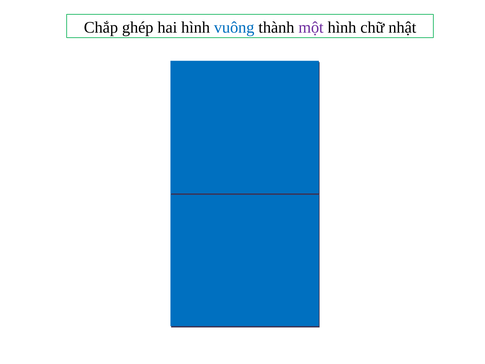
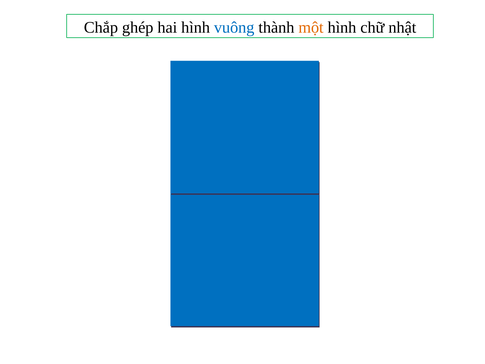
một colour: purple -> orange (311, 28)
